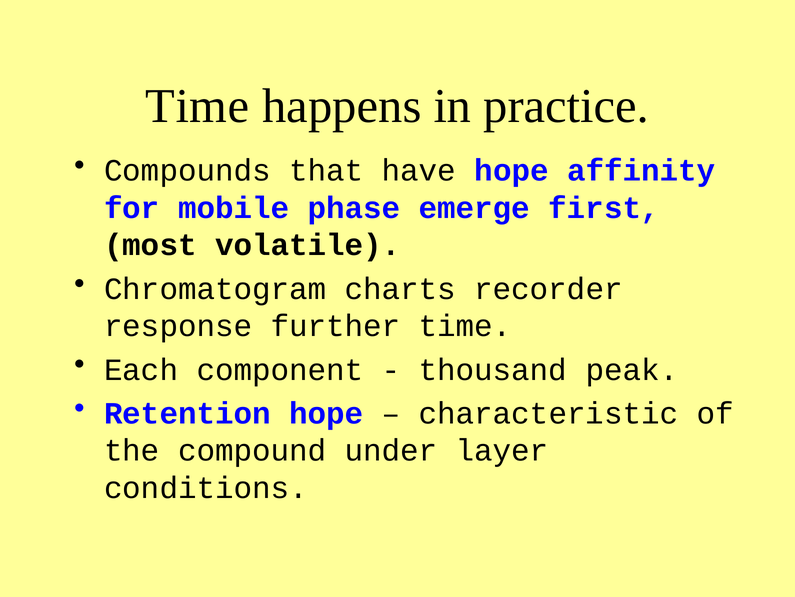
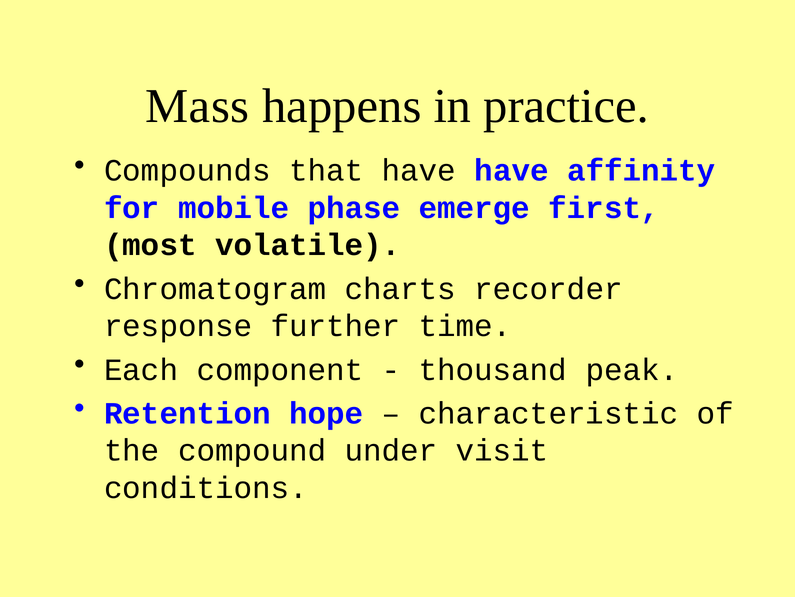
Time: Time -> Mass (197, 106)
have hope: hope -> have (512, 170)
layer: layer -> visit (502, 450)
